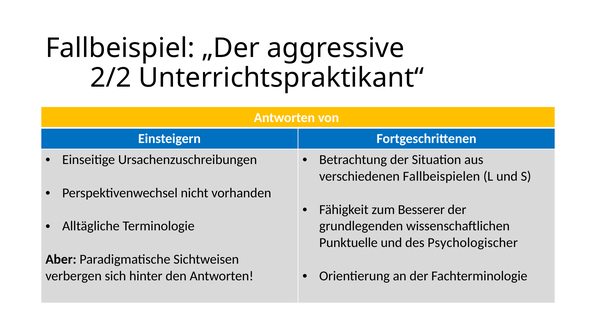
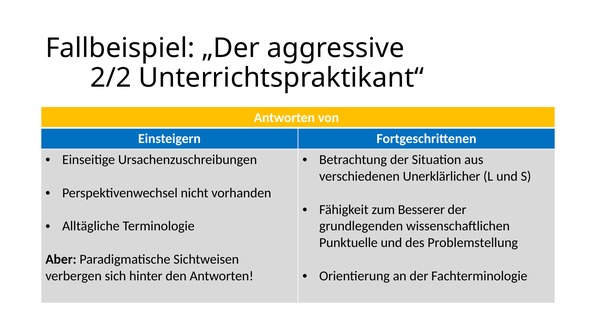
Fallbeispielen: Fallbeispielen -> Unerklärlicher (442, 176)
Psychologischer: Psychologischer -> Problemstellung (473, 243)
